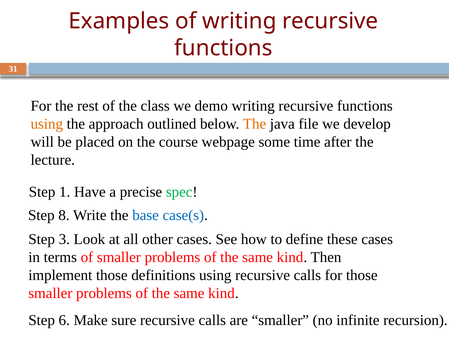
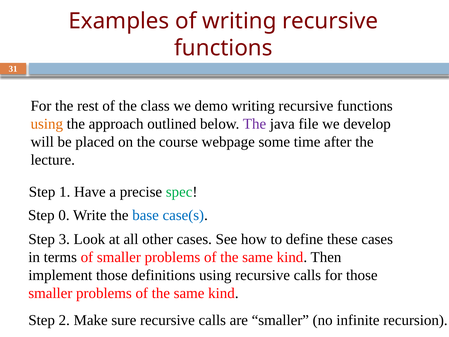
The colour: orange -> purple (255, 124)
8: 8 -> 0 (64, 215)
6: 6 -> 2 (64, 320)
